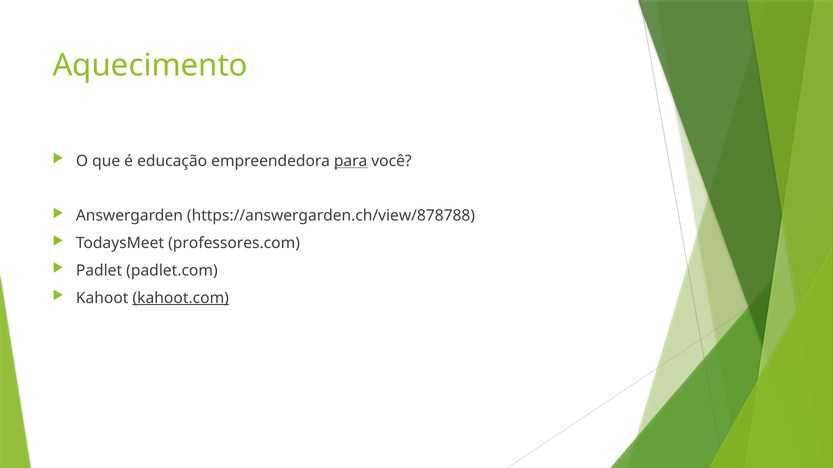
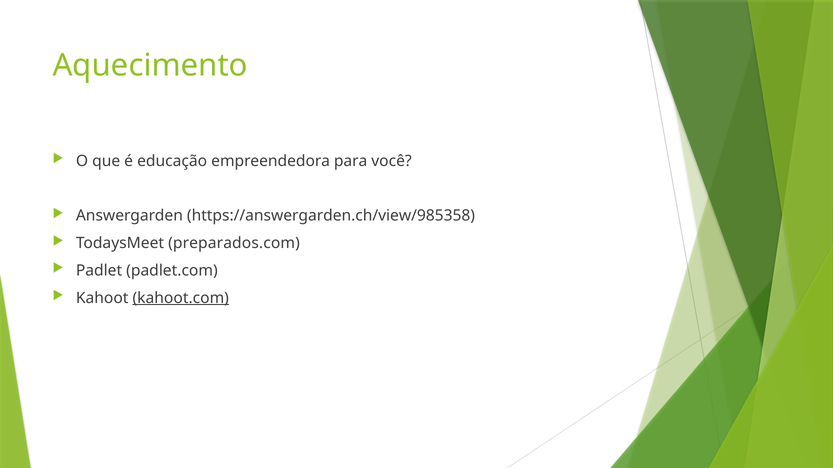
para underline: present -> none (351, 161)
https://answergarden.ch/view/878788: https://answergarden.ch/view/878788 -> https://answergarden.ch/view/985358 (331, 216)
professores.com: professores.com -> preparados.com (234, 243)
